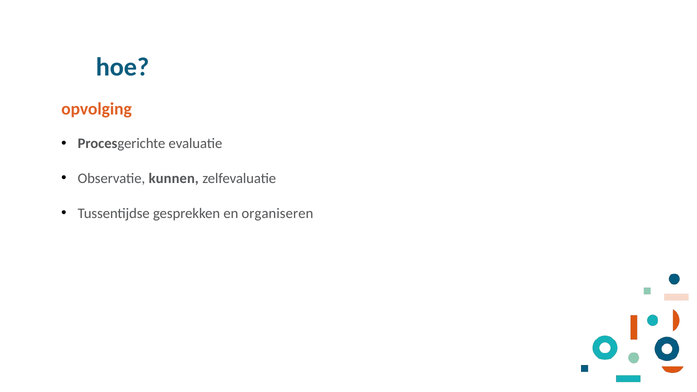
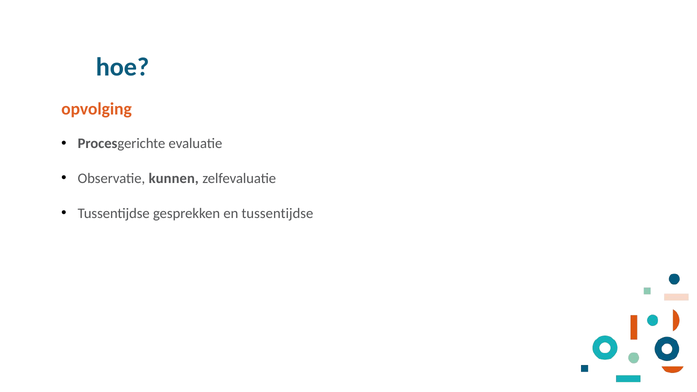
en organiseren: organiseren -> tussentijdse (277, 213)
